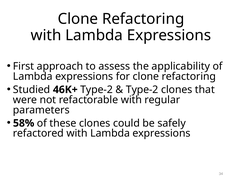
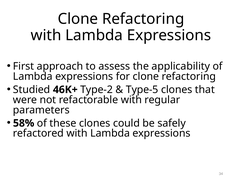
Type-2: Type-2 -> Type-5 (142, 89)
